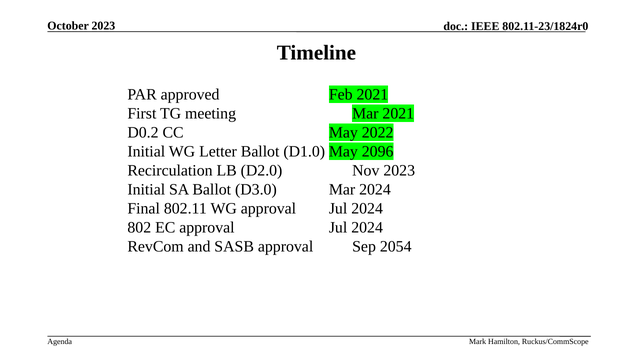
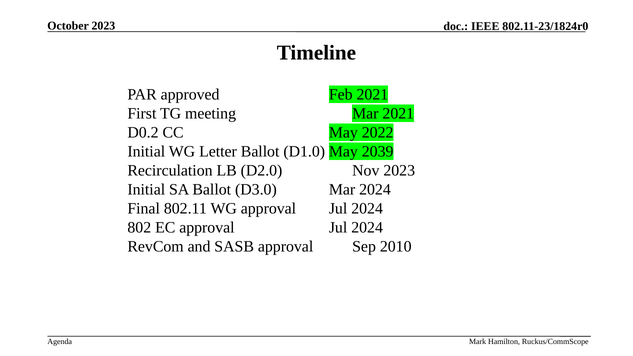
2096: 2096 -> 2039 (378, 151)
2054: 2054 -> 2010 (396, 246)
